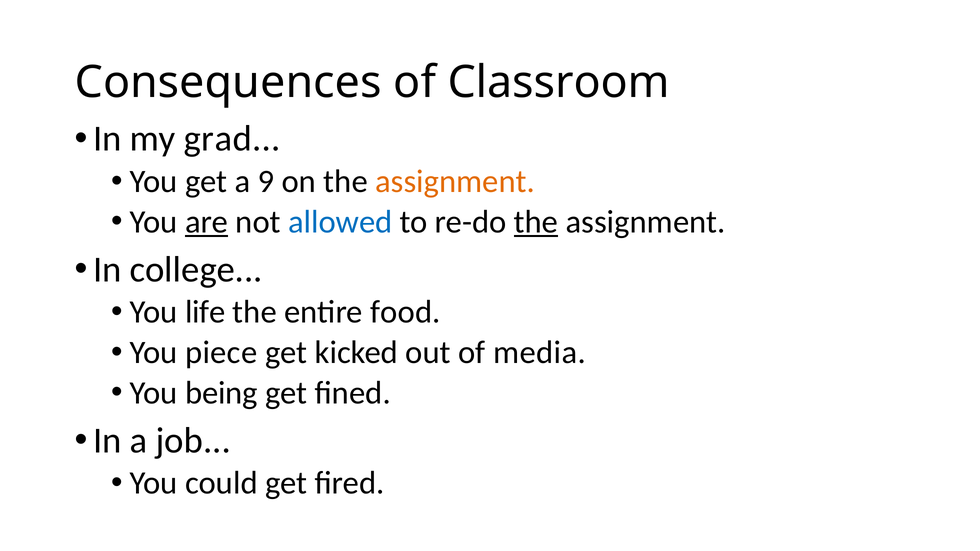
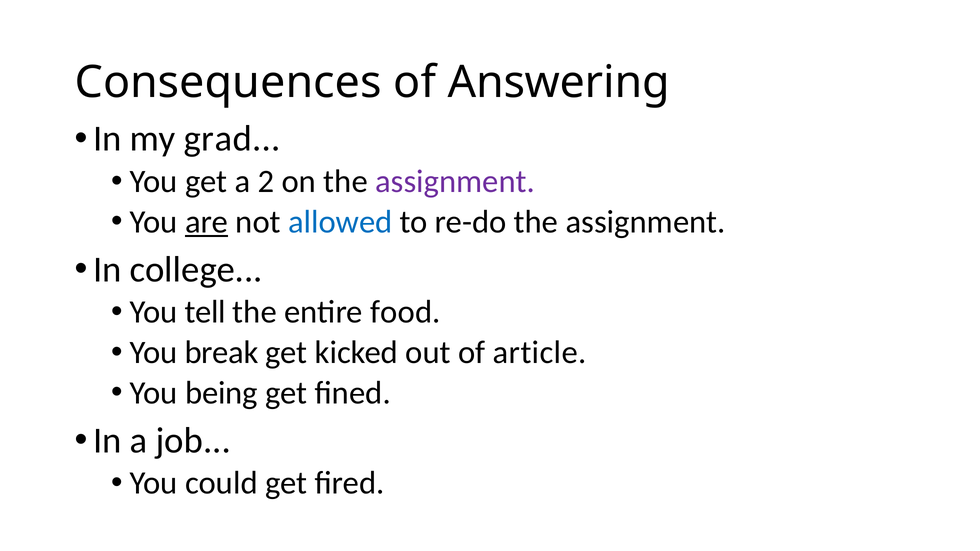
Classroom: Classroom -> Answering (559, 82)
9: 9 -> 2 (266, 182)
assignment colour: orange -> purple (455, 182)
the underline: present -> none (536, 222)
life: life -> tell (205, 312)
piece: piece -> break (222, 353)
media: media -> article (540, 353)
